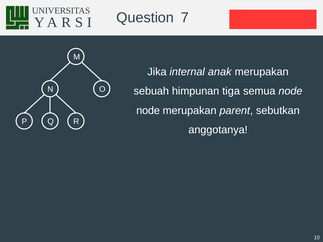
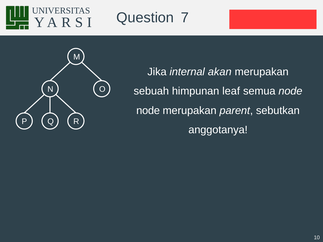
anak: anak -> akan (220, 72)
tiga: tiga -> leaf (231, 91)
